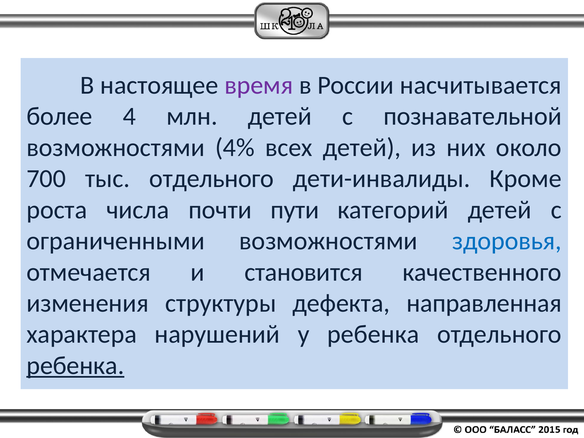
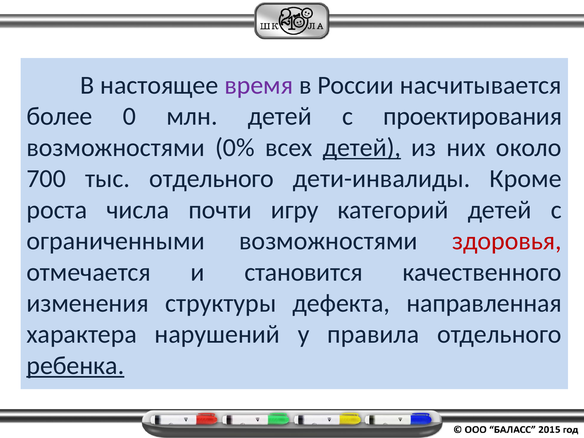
4: 4 -> 0 (129, 116)
познавательной: познавательной -> проектирования (473, 116)
4%: 4% -> 0% (235, 148)
детей underline: none -> present (362, 148)
пути: пути -> игру (295, 210)
здоровья colour: blue -> red (507, 241)
у ребенка: ребенка -> правила (373, 334)
